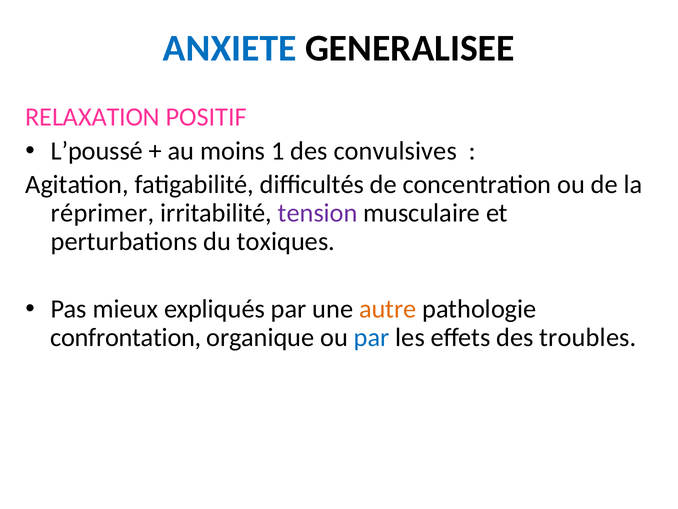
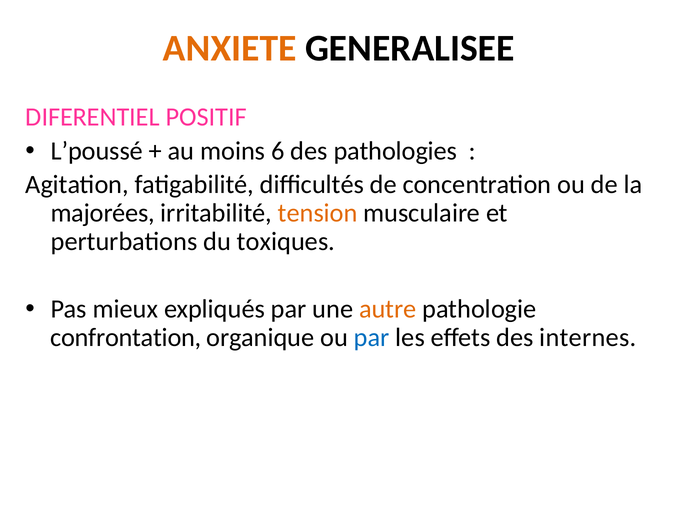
ANXIETE colour: blue -> orange (230, 48)
RELAXATION: RELAXATION -> DIFERENTIEL (93, 117)
1: 1 -> 6 (278, 151)
convulsives: convulsives -> pathologies (395, 151)
réprimer: réprimer -> majorées (103, 213)
tension colour: purple -> orange (318, 213)
troubles: troubles -> internes (588, 337)
